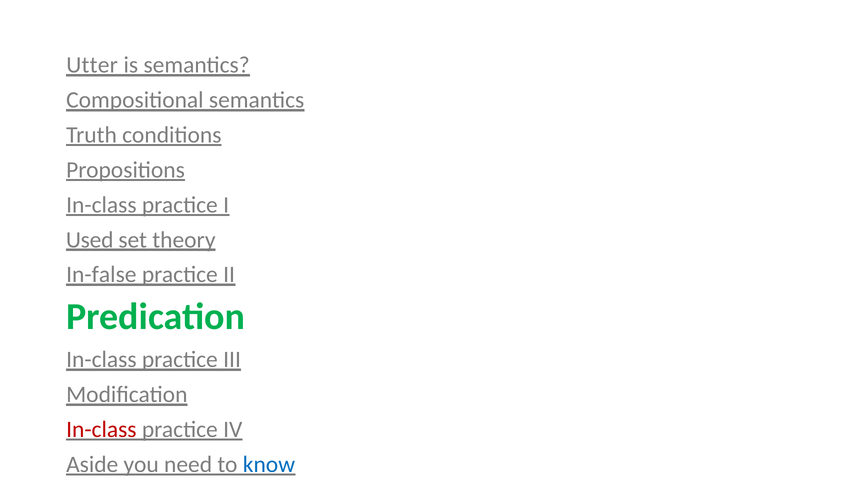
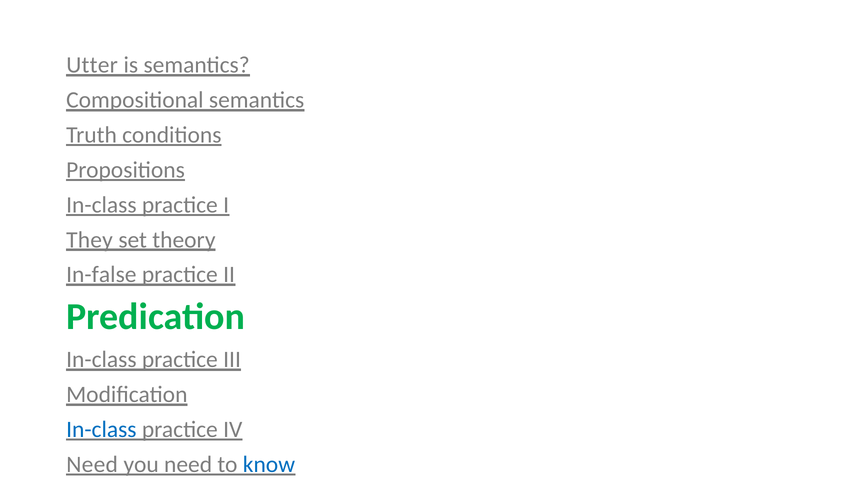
Used: Used -> They (89, 240)
In-class colour: red -> blue (101, 430)
Aside: Aside -> Need (92, 465)
